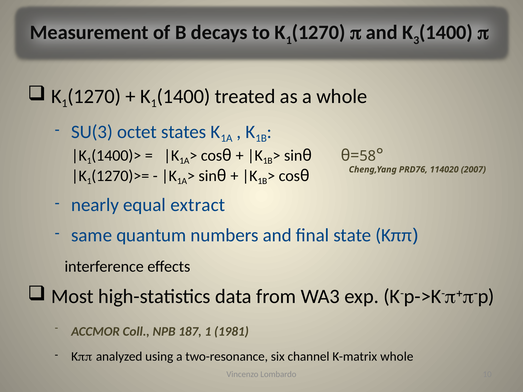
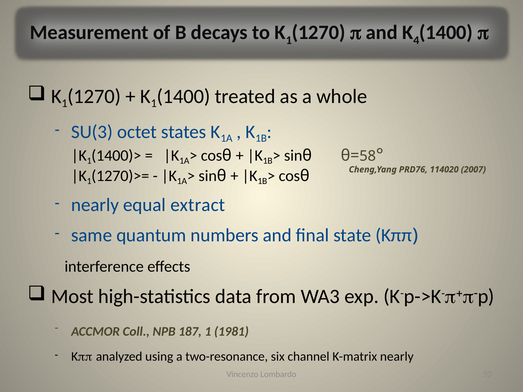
3: 3 -> 4 (416, 40)
K-matrix whole: whole -> nearly (397, 357)
